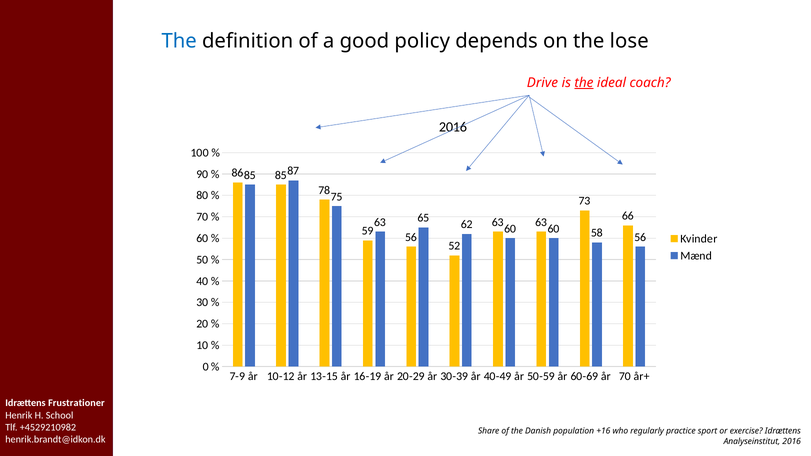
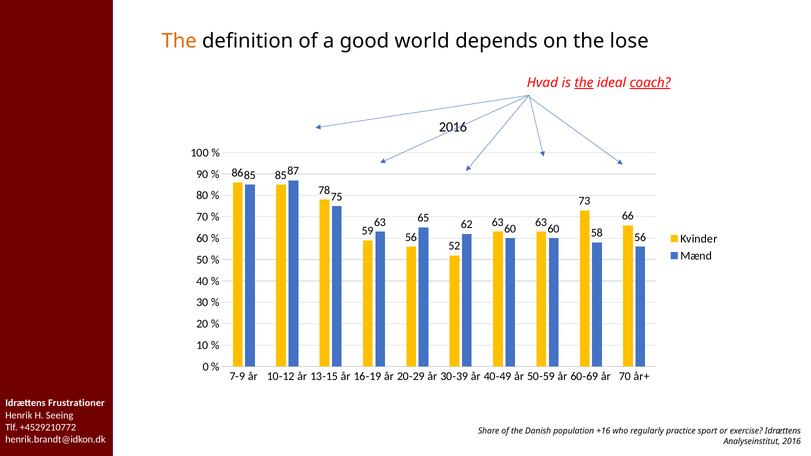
The colour: blue -> orange (179, 41)
policy: policy -> world (422, 41)
Drive: Drive -> Hvad (542, 83)
coach underline: none -> present (650, 83)
School: School -> Seeing (60, 415)
+4529210982: +4529210982 -> +4529210772 (48, 428)
